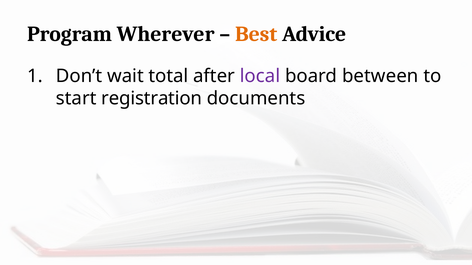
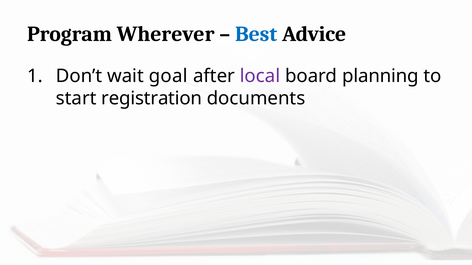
Best colour: orange -> blue (256, 34)
total: total -> goal (168, 76)
between: between -> planning (380, 76)
